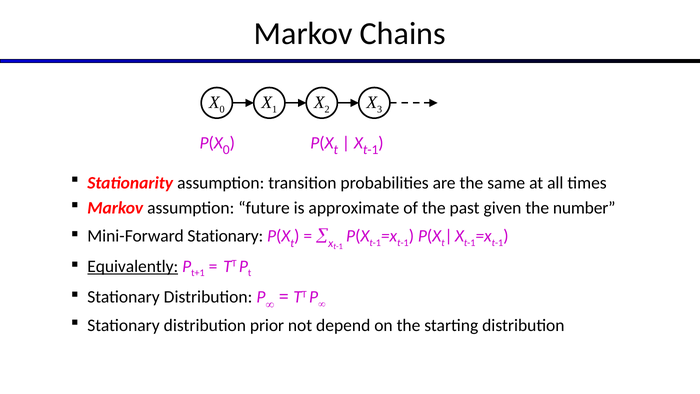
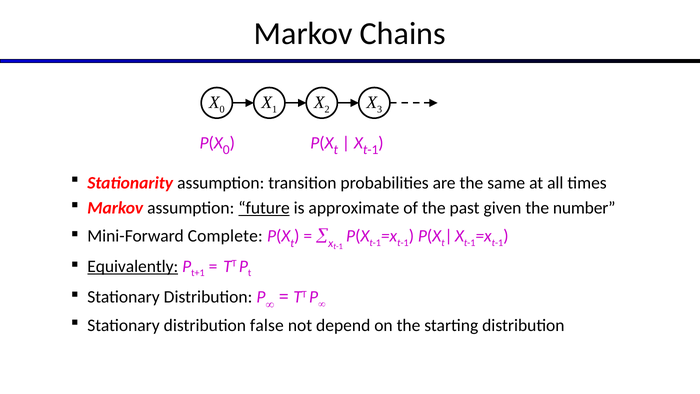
future underline: none -> present (264, 208)
Mini-Forward Stationary: Stationary -> Complete (225, 236)
prior: prior -> false (267, 325)
